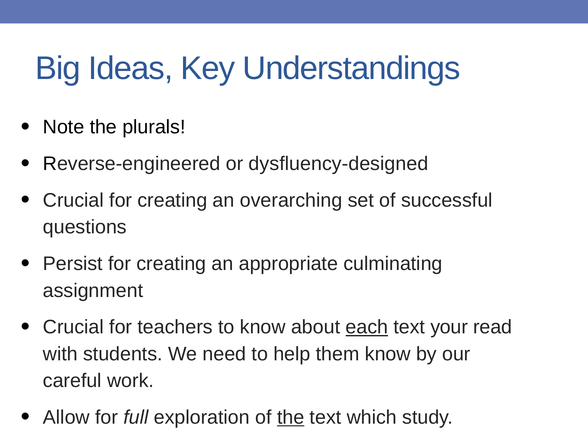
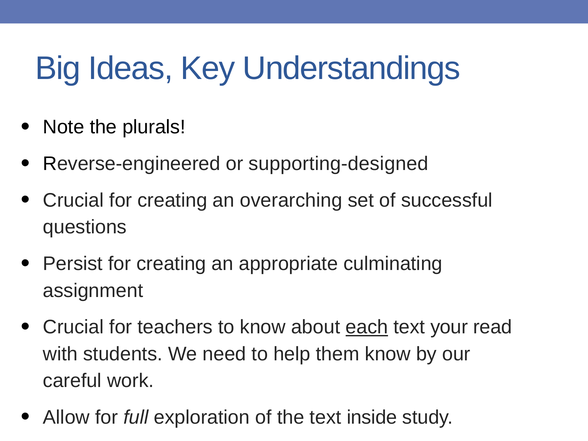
dysfluency-designed: dysfluency-designed -> supporting-designed (338, 164)
the underline: present -> none (291, 417)
which: which -> inside (372, 417)
